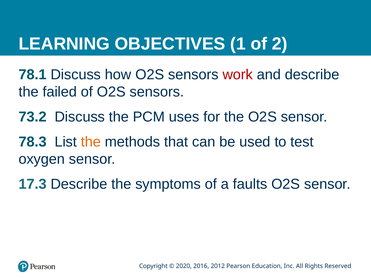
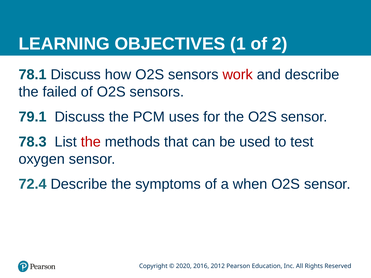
73.2: 73.2 -> 79.1 (33, 117)
the colour: orange -> red (91, 142)
17.3: 17.3 -> 72.4 (33, 184)
faults: faults -> when (250, 184)
